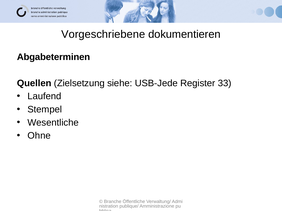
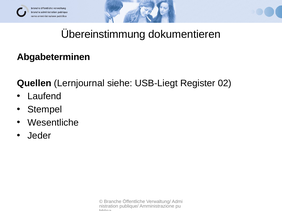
Vorgeschriebene: Vorgeschriebene -> Übereinstimmung (103, 34)
Zielsetzung: Zielsetzung -> Lernjournal (79, 83)
USB-Jede: USB-Jede -> USB-Liegt (156, 83)
33: 33 -> 02 (225, 83)
Ohne: Ohne -> Jeder (39, 136)
